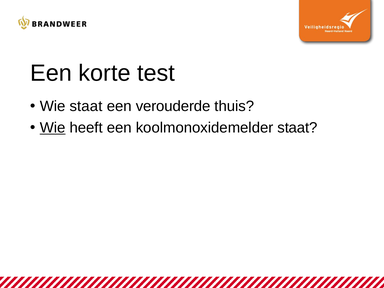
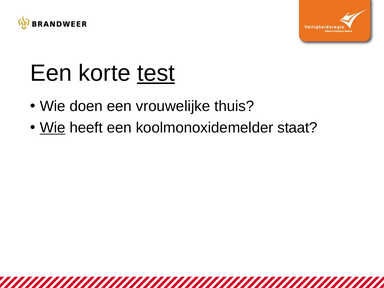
test underline: none -> present (156, 73)
Wie staat: staat -> doen (86, 106)
verouderde: verouderde -> vrouwelijke (173, 106)
